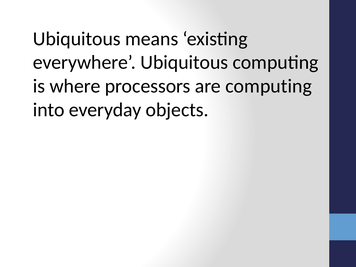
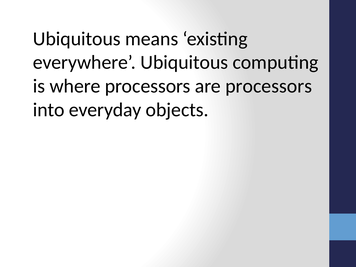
are computing: computing -> processors (269, 86)
